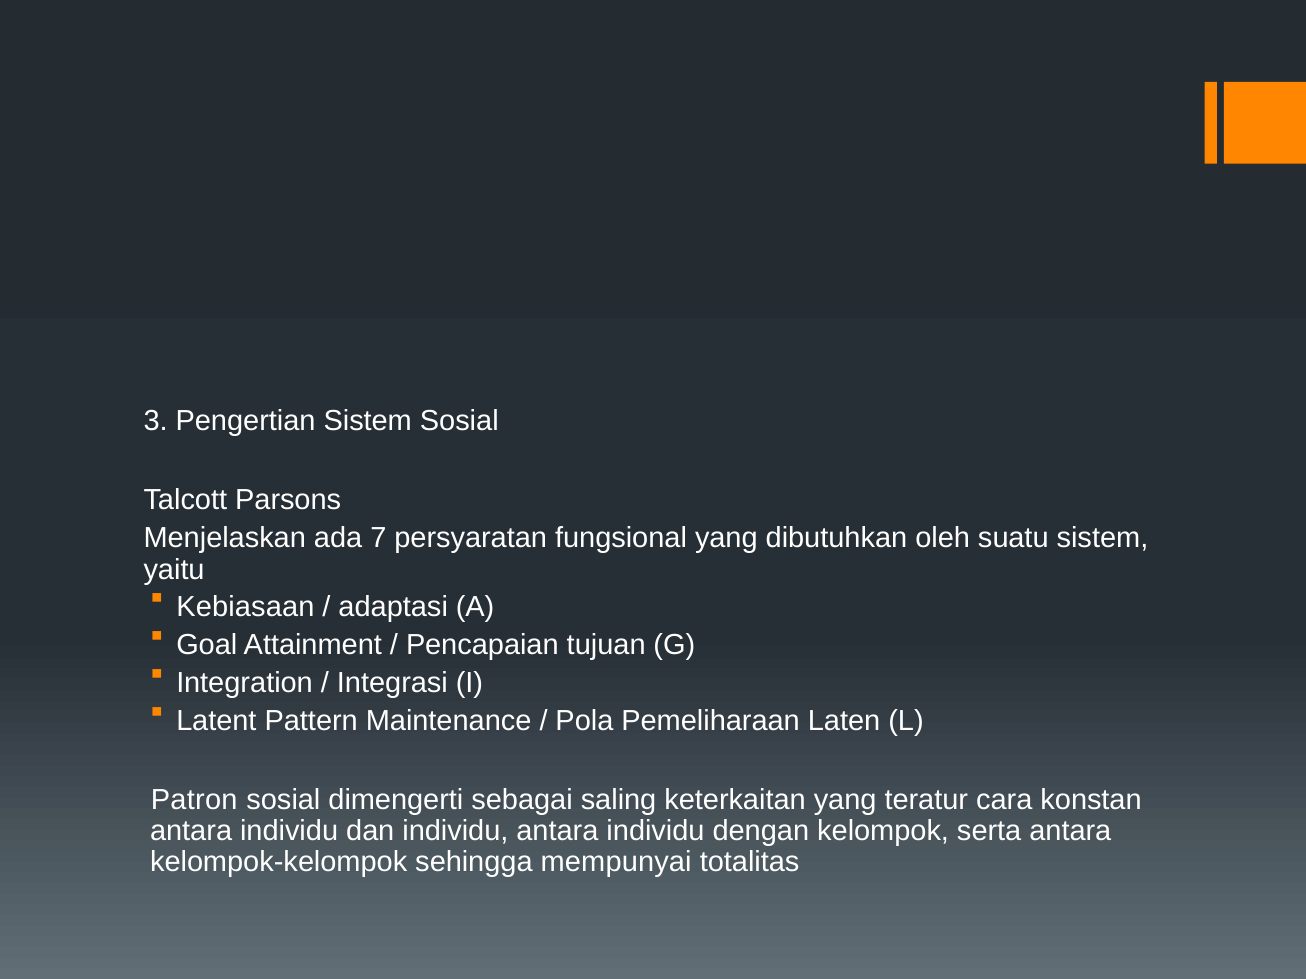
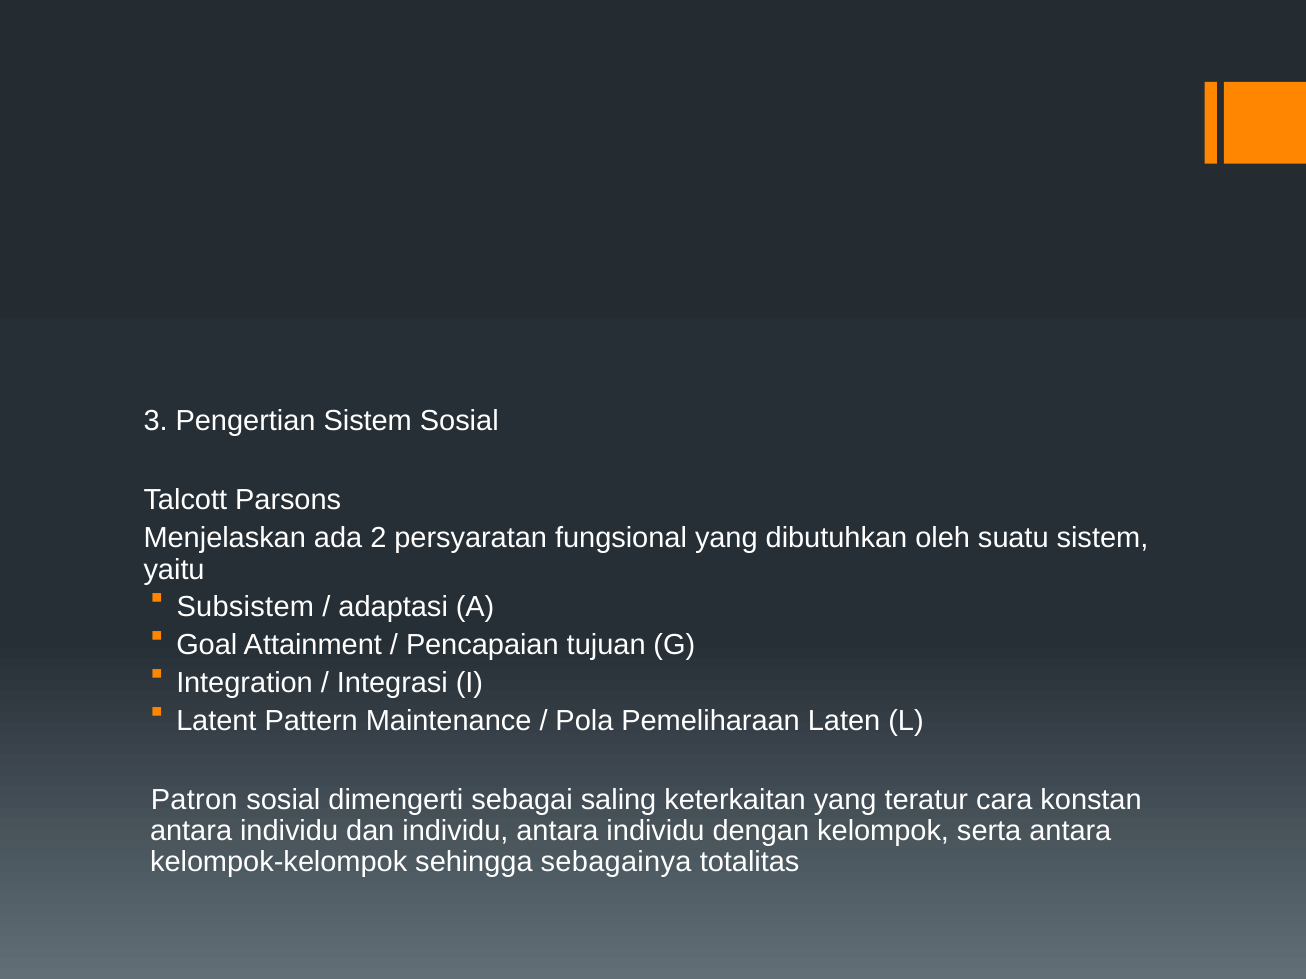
7: 7 -> 2 (378, 538)
Kebiasaan: Kebiasaan -> Subsistem (245, 608)
mempunyai: mempunyai -> sebagainya (616, 863)
